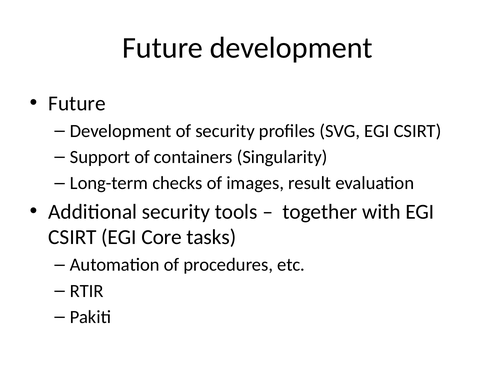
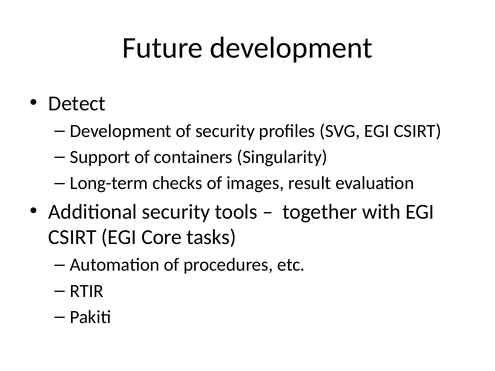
Future: Future -> Detect (77, 103)
